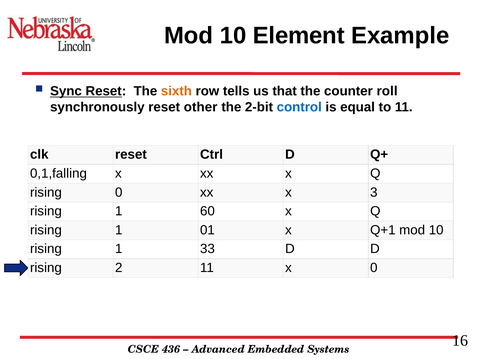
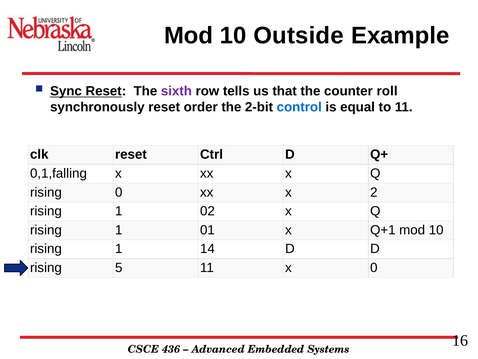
Element: Element -> Outside (299, 36)
sixth colour: orange -> purple (176, 91)
other: other -> order (201, 107)
3: 3 -> 2 (374, 192)
60: 60 -> 02 (207, 211)
33: 33 -> 14 (207, 249)
2: 2 -> 5 (119, 267)
